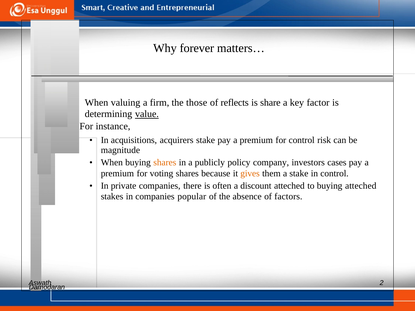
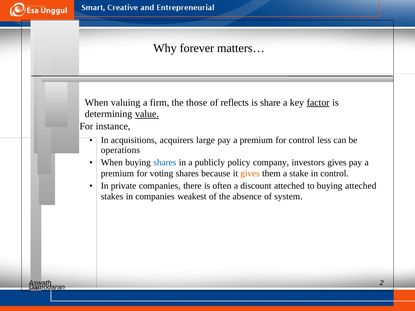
factor underline: none -> present (318, 103)
acquirers stake: stake -> large (206, 140)
risk: risk -> less (324, 140)
magnitude: magnitude -> operations (120, 150)
shares colour: orange -> blue (165, 163)
investors cases: cases -> gives (337, 163)
popular: popular -> weakest (192, 197)
factors: factors -> system (288, 197)
